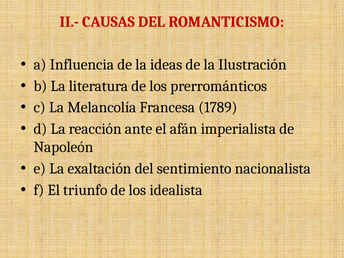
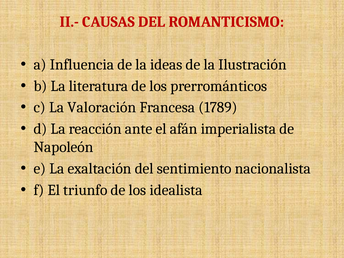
Melancolía: Melancolía -> Valoración (102, 107)
